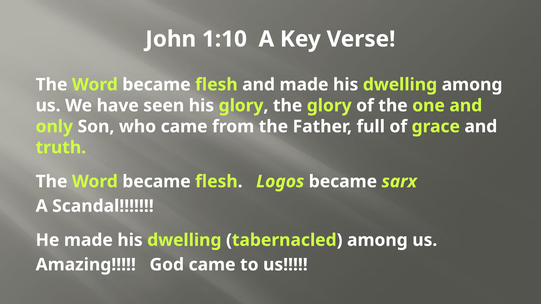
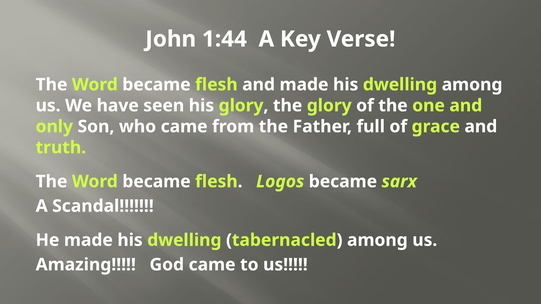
1:10: 1:10 -> 1:44 (224, 39)
